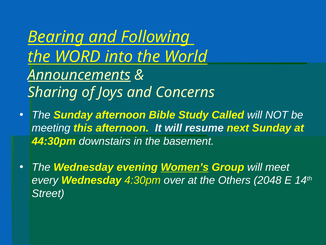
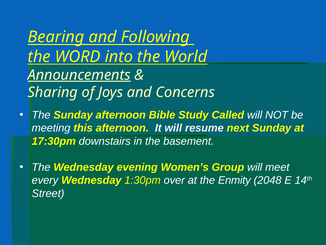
44:30pm: 44:30pm -> 17:30pm (54, 141)
Women’s underline: present -> none (185, 167)
4:30pm: 4:30pm -> 1:30pm (143, 180)
Others: Others -> Enmity (234, 180)
